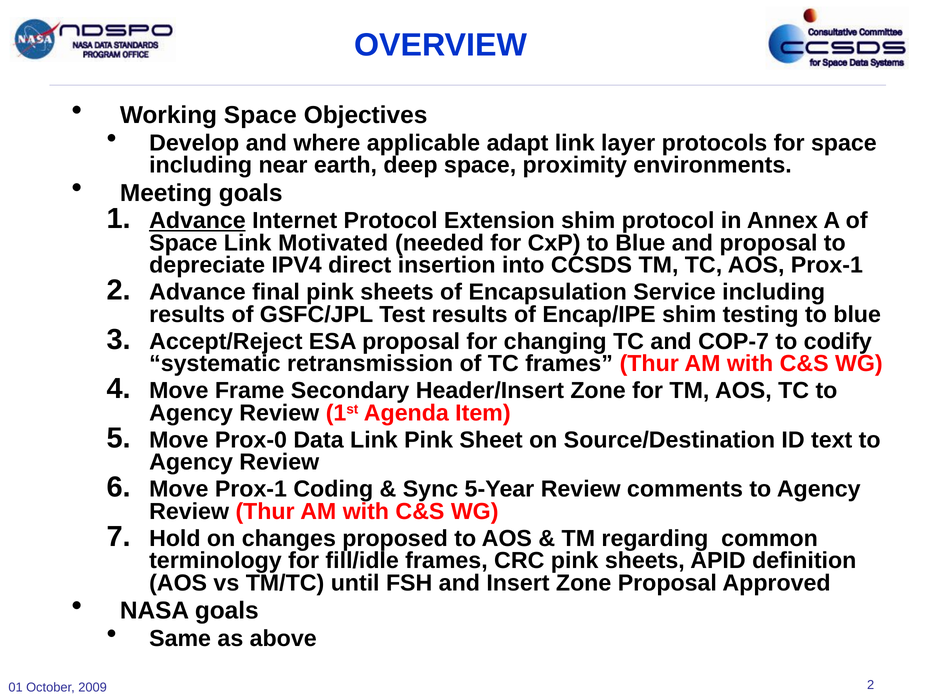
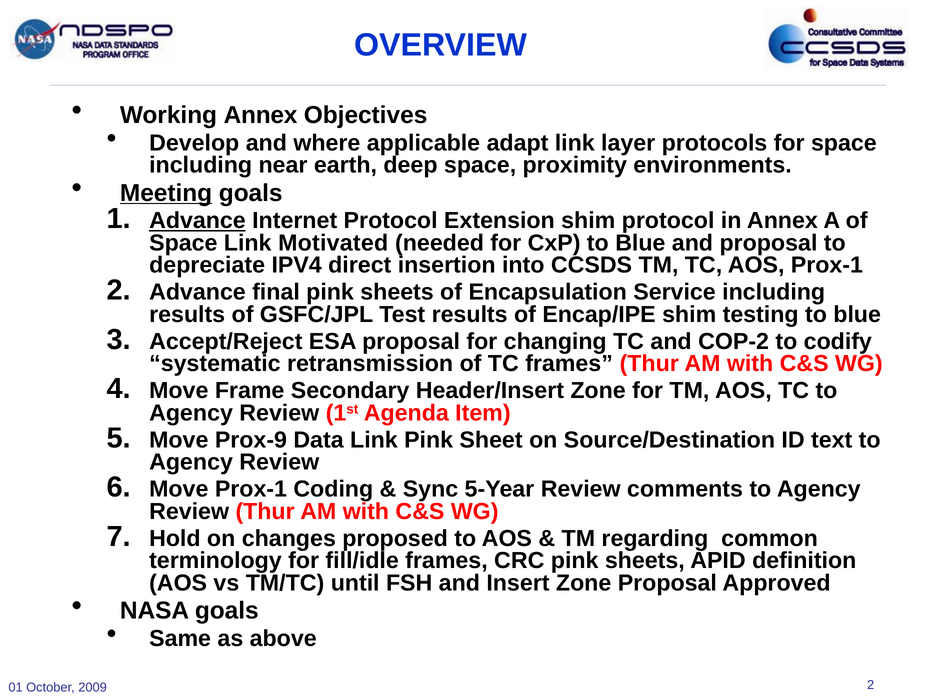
Working Space: Space -> Annex (261, 115)
Meeting underline: none -> present (166, 193)
COP-7: COP-7 -> COP-2 (734, 341)
Prox-0: Prox-0 -> Prox-9 (251, 440)
